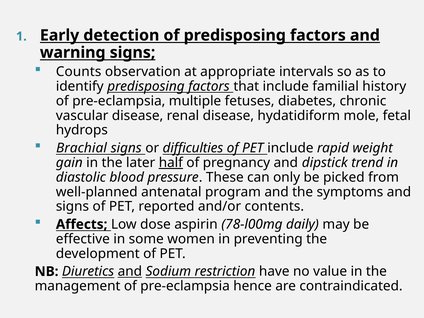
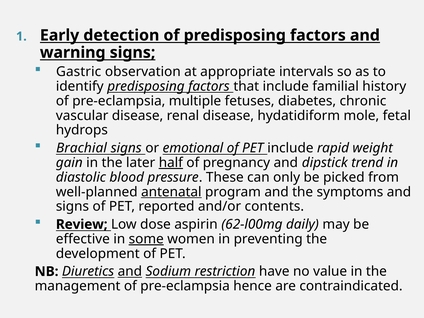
Counts: Counts -> Gastric (79, 72)
difficulties: difficulties -> emotional (193, 148)
antenatal underline: none -> present (171, 192)
Affects: Affects -> Review (82, 224)
78-l00mg: 78-l00mg -> 62-l00mg (252, 224)
some underline: none -> present (146, 239)
